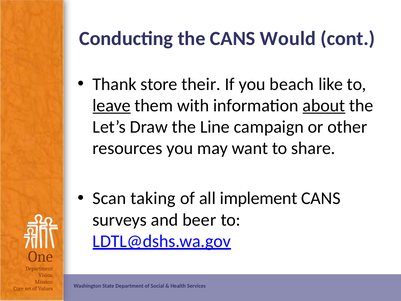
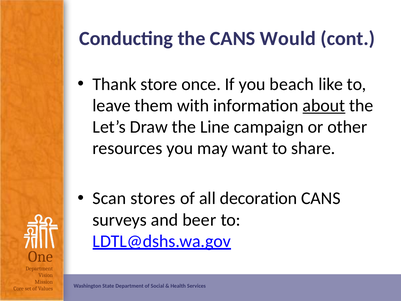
their: their -> once (201, 84)
leave underline: present -> none (112, 106)
taking: taking -> stores (153, 198)
implement: implement -> decoration (259, 198)
